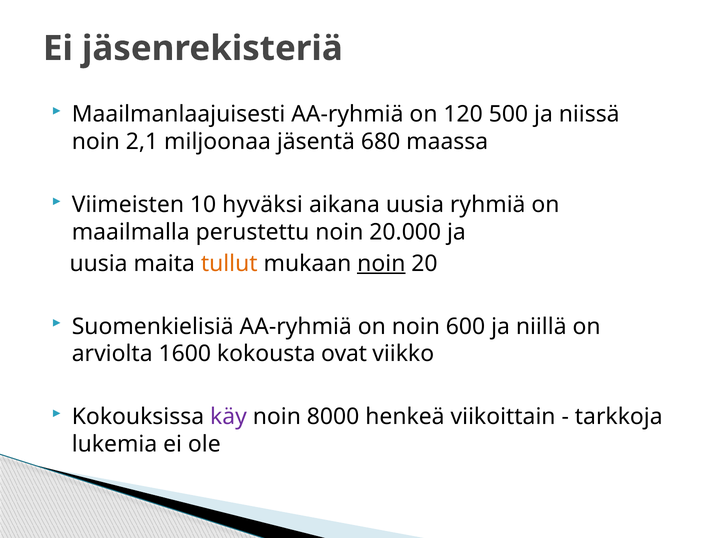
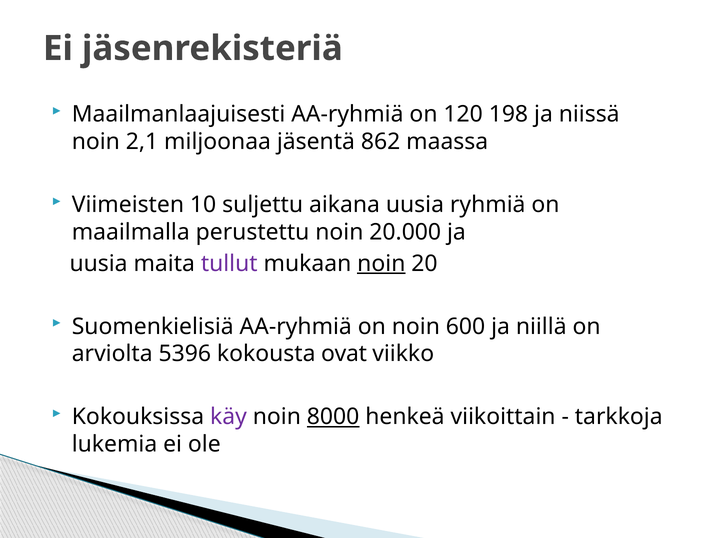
500: 500 -> 198 (508, 114)
680: 680 -> 862 (381, 142)
hyväksi: hyväksi -> suljettu (263, 205)
tullut colour: orange -> purple (229, 264)
1600: 1600 -> 5396 (185, 354)
8000 underline: none -> present (333, 417)
